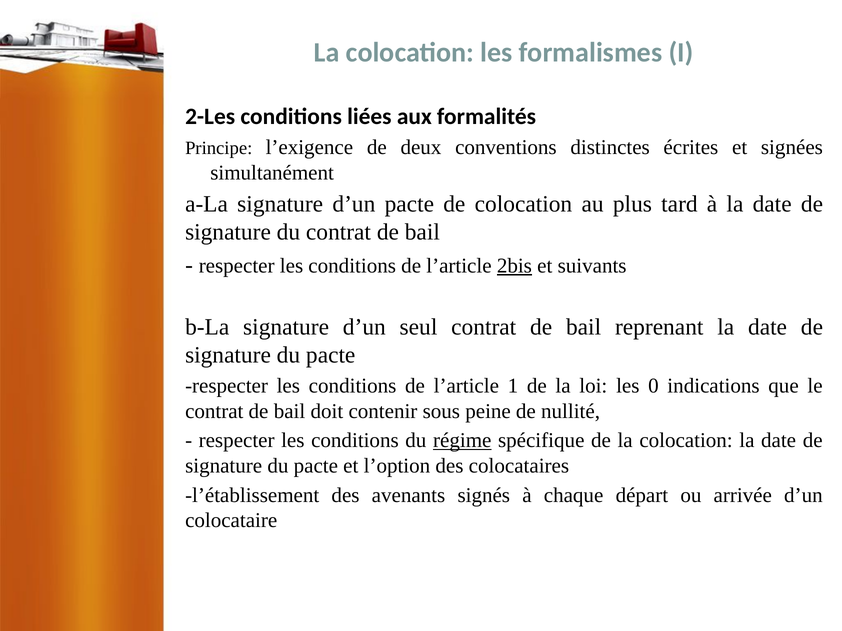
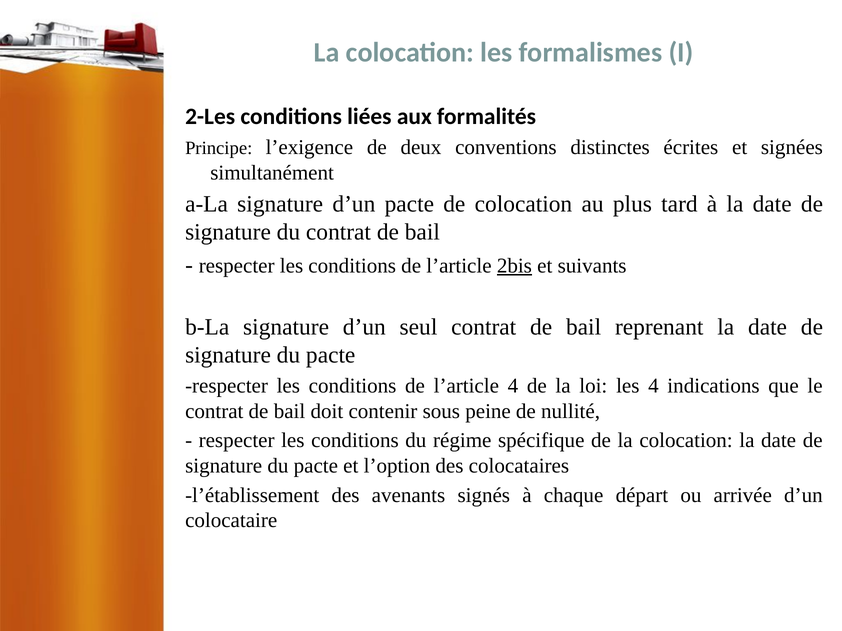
l’article 1: 1 -> 4 (513, 386)
les 0: 0 -> 4 (653, 386)
régime underline: present -> none (462, 441)
